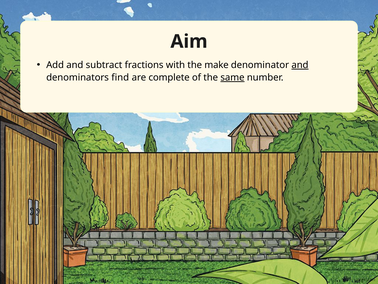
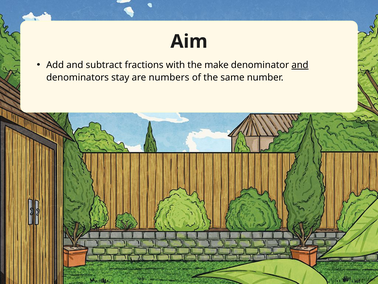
find: find -> stay (120, 77)
complete: complete -> numbers (169, 77)
same underline: present -> none (232, 77)
